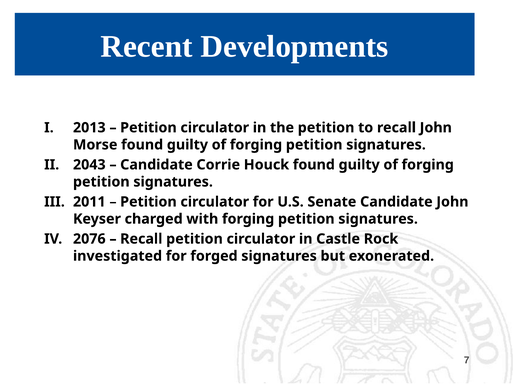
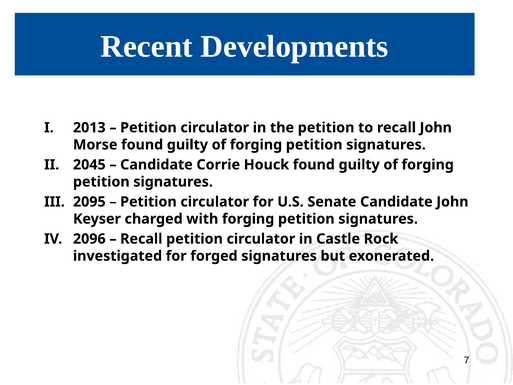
2043: 2043 -> 2045 (89, 165)
2011: 2011 -> 2095 (89, 202)
2076: 2076 -> 2096 (89, 239)
